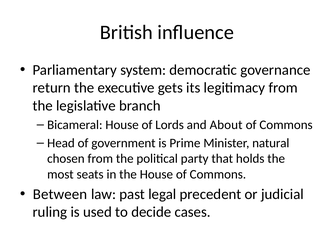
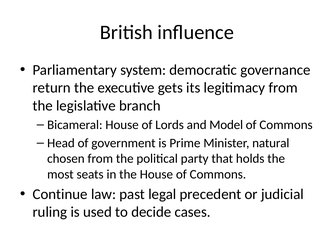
About: About -> Model (226, 125)
Between: Between -> Continue (60, 194)
